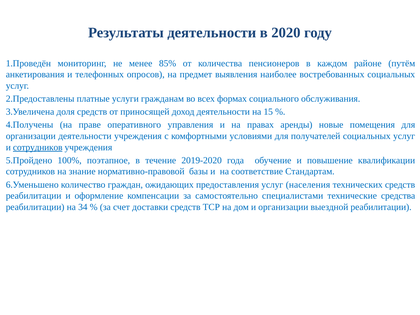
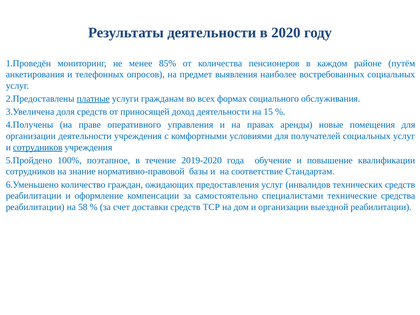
платные underline: none -> present (93, 99)
населения: населения -> инвалидов (308, 185)
34: 34 -> 58 (83, 207)
